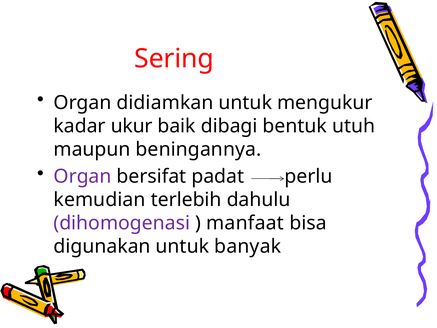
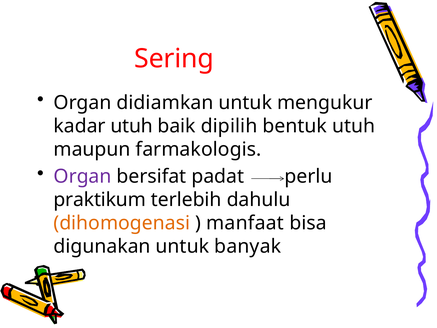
kadar ukur: ukur -> utuh (132, 126)
dibagi: dibagi -> dipilih (229, 126)
beningannya: beningannya -> farmakologis (199, 149)
kemudian: kemudian -> praktikum (100, 200)
dihomogenasi colour: purple -> orange (122, 223)
